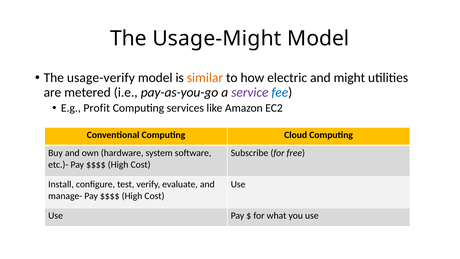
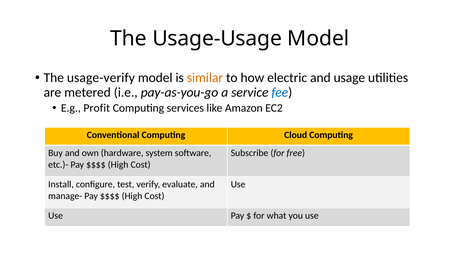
Usage-Might: Usage-Might -> Usage-Usage (217, 39)
might: might -> usage (349, 78)
service colour: purple -> black (250, 92)
